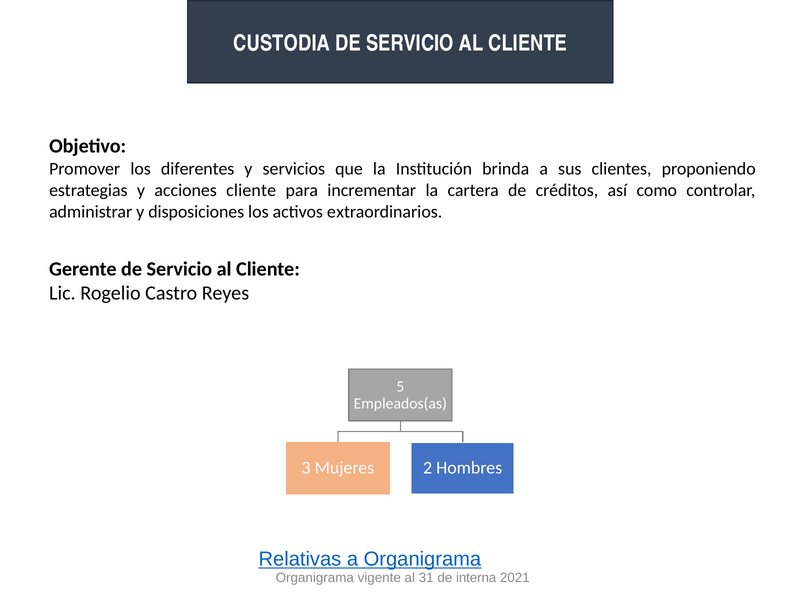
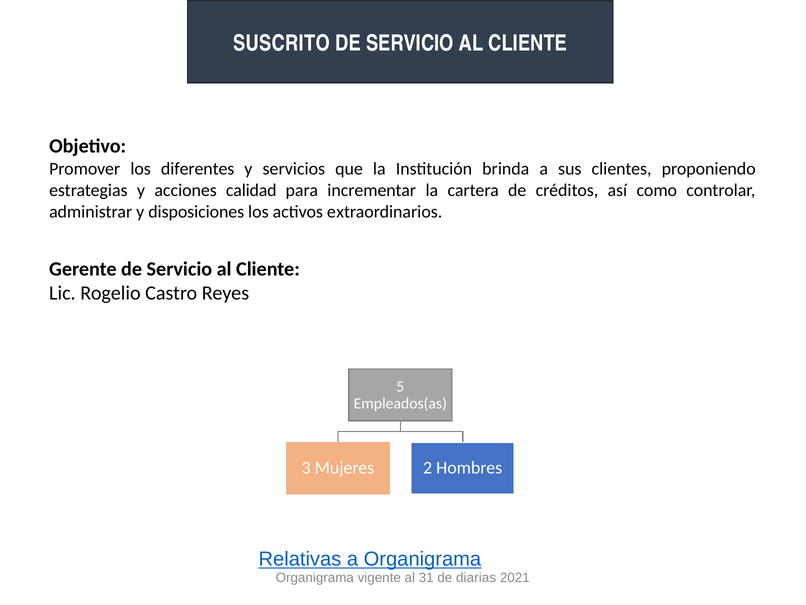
CUSTODIA: CUSTODIA -> SUSCRITO (282, 43)
acciones cliente: cliente -> calidad (251, 190)
interna: interna -> diarias (476, 577)
